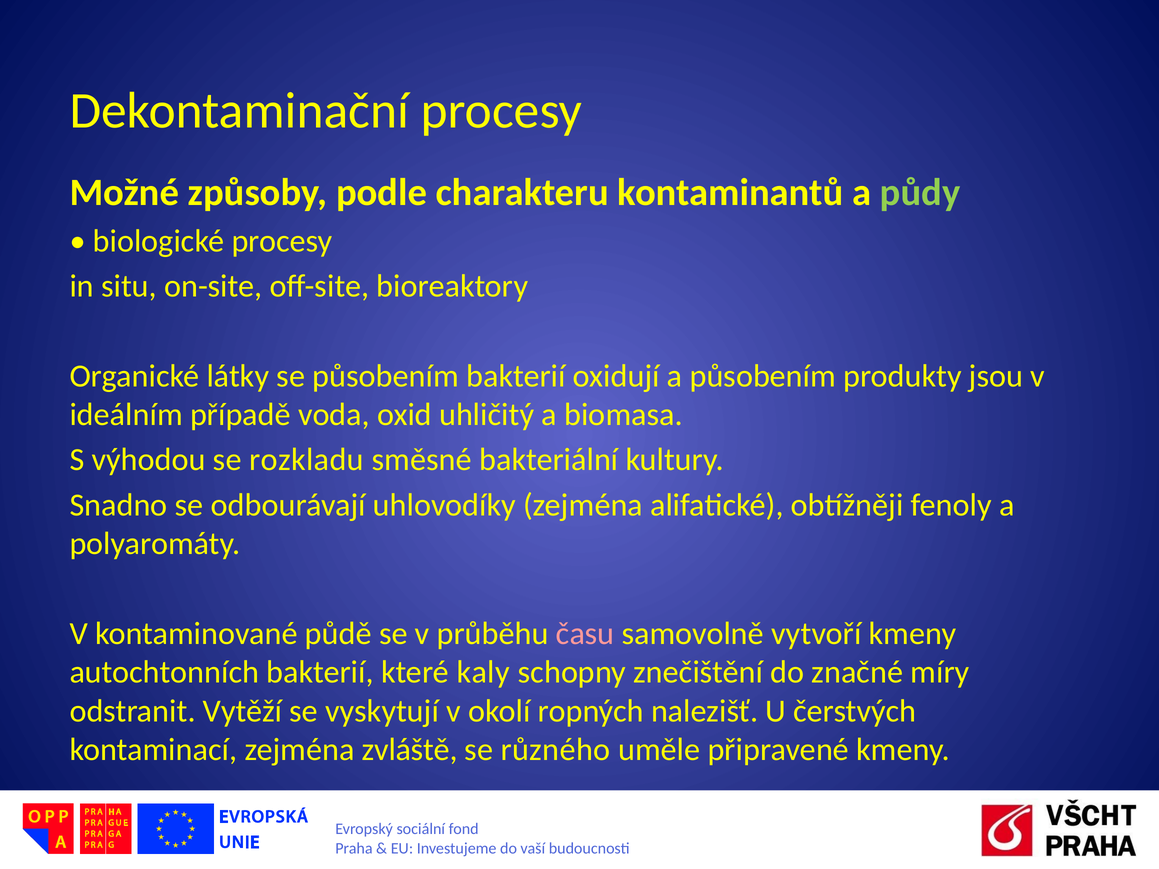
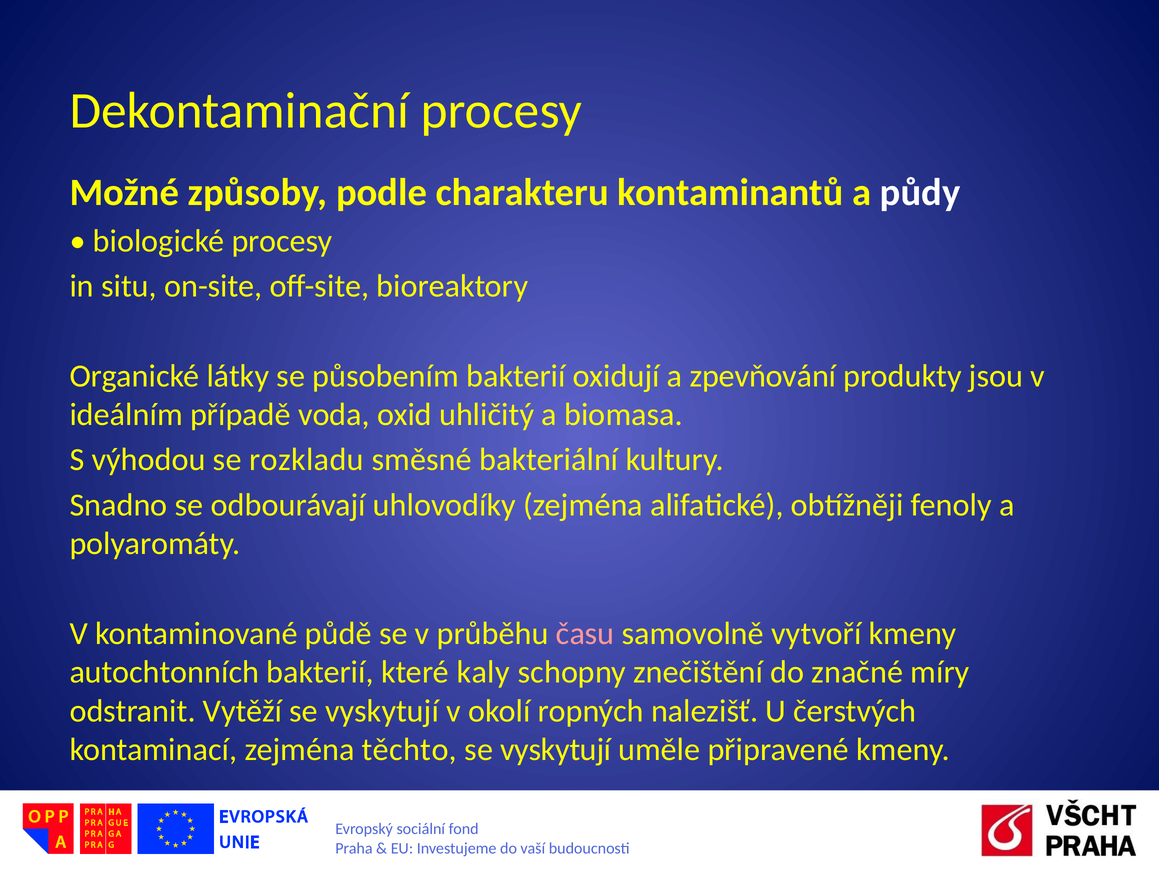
půdy colour: light green -> white (920, 192)
a působením: působením -> zpevňování (763, 376)
zvláště: zvláště -> těchto (409, 750)
různého: různého -> vyskytují (556, 750)
